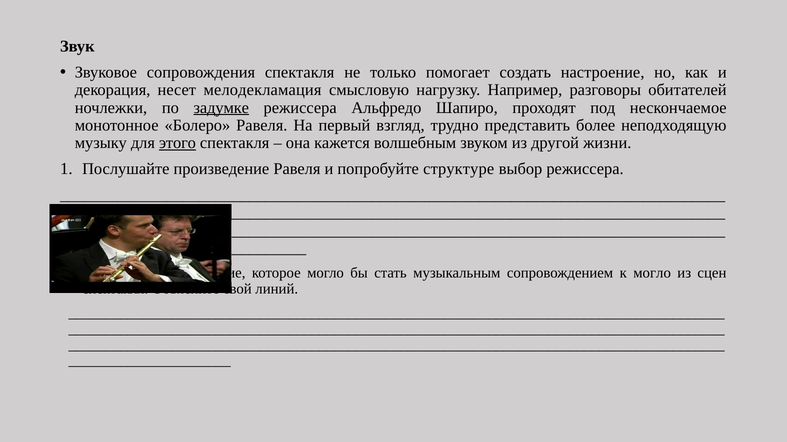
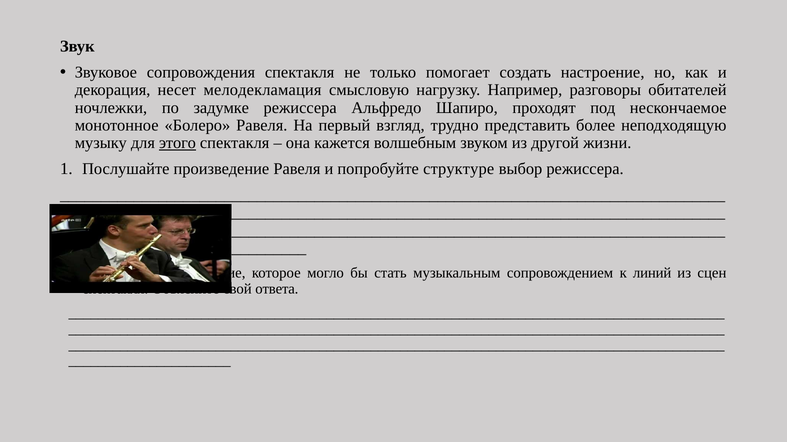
задумке underline: present -> none (221, 108)
к могло: могло -> линий (652, 273)
линий: линий -> ответа (277, 289)
